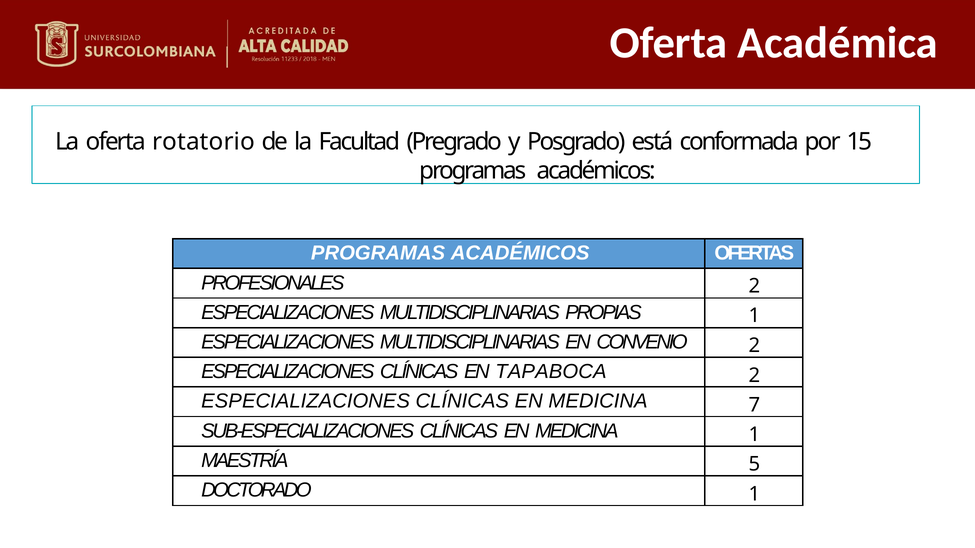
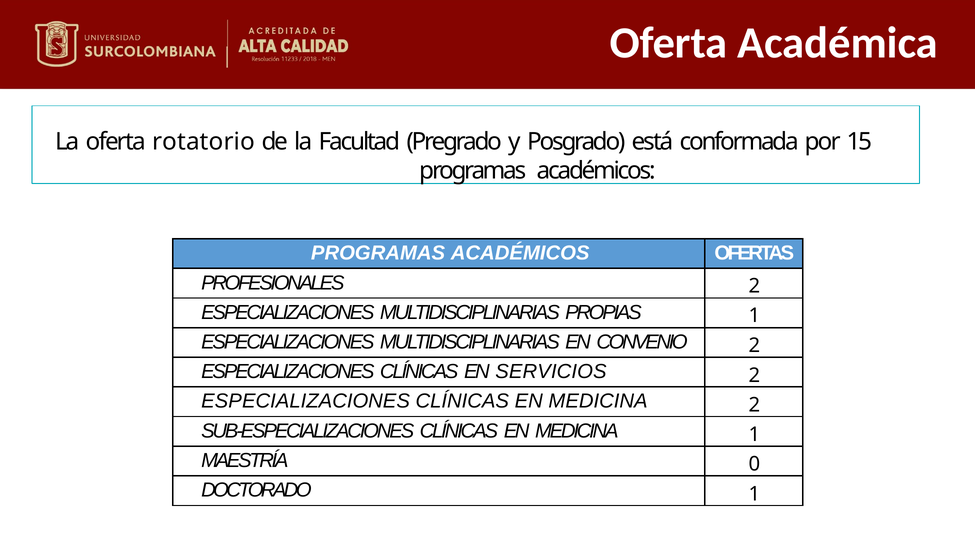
TAPABOCA: TAPABOCA -> SERVICIOS (551, 372)
MEDICINA 7: 7 -> 2 (754, 405)
5: 5 -> 0 (754, 465)
